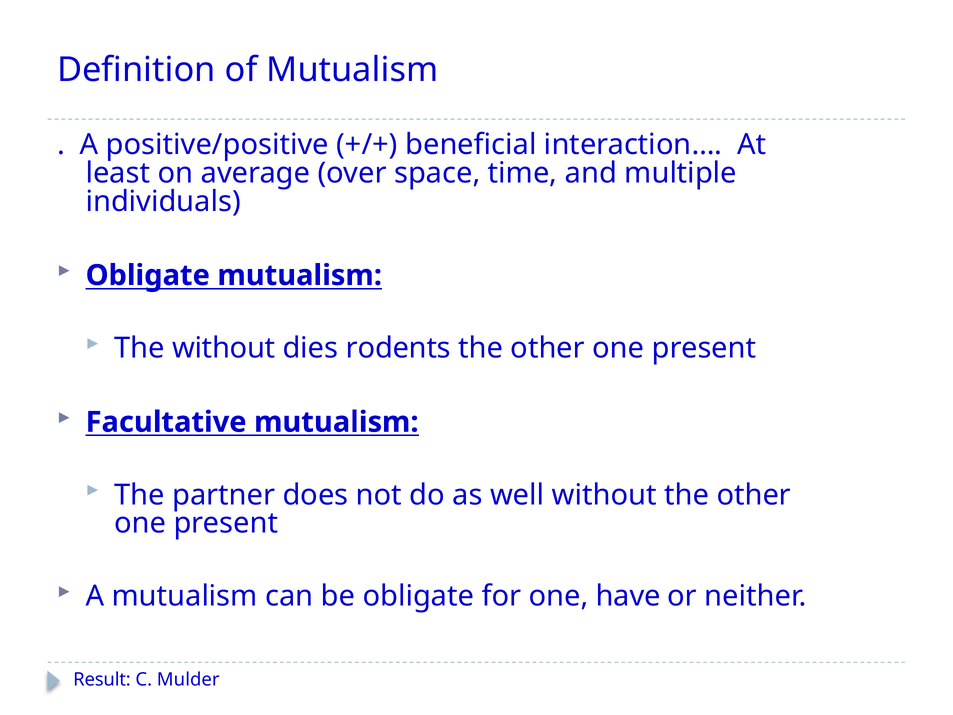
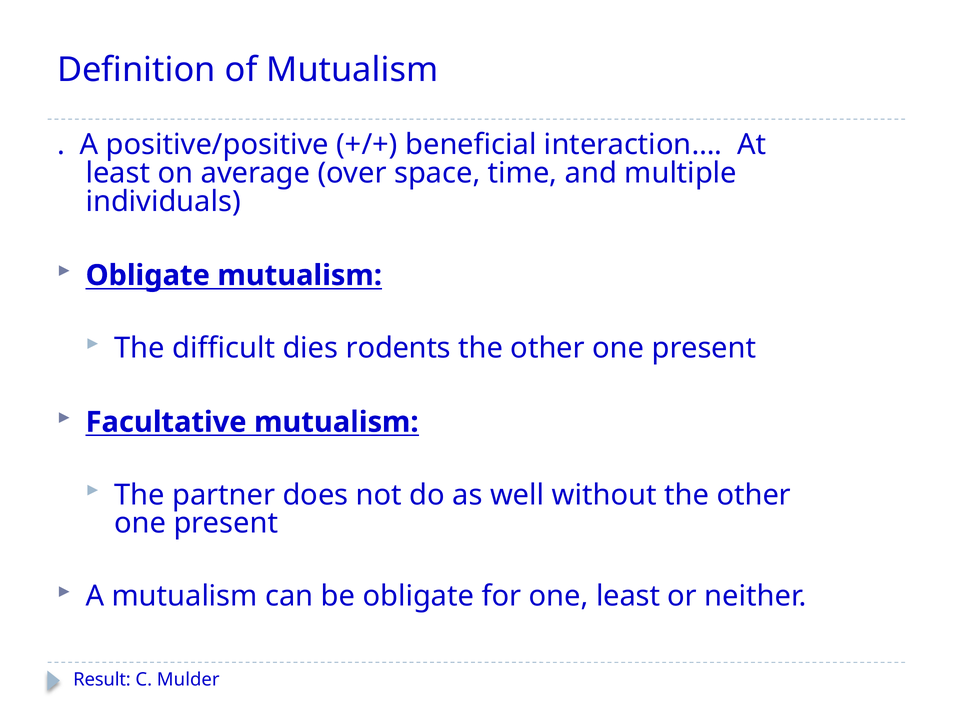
The without: without -> difficult (224, 348)
one have: have -> least (628, 596)
